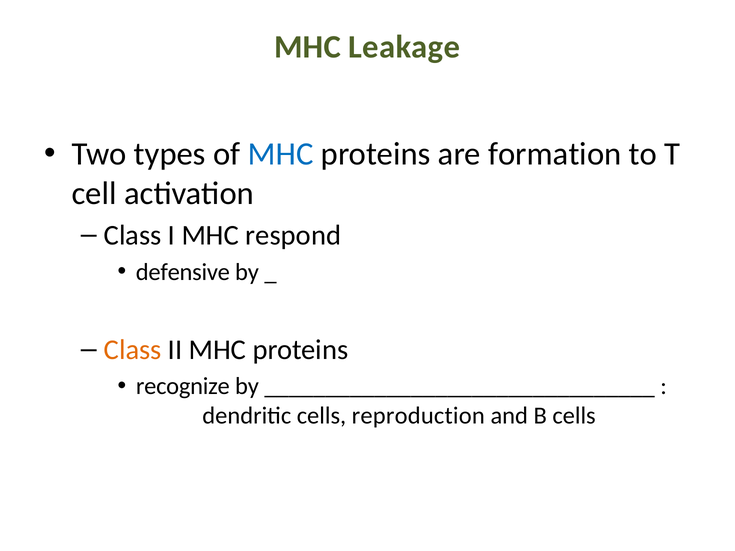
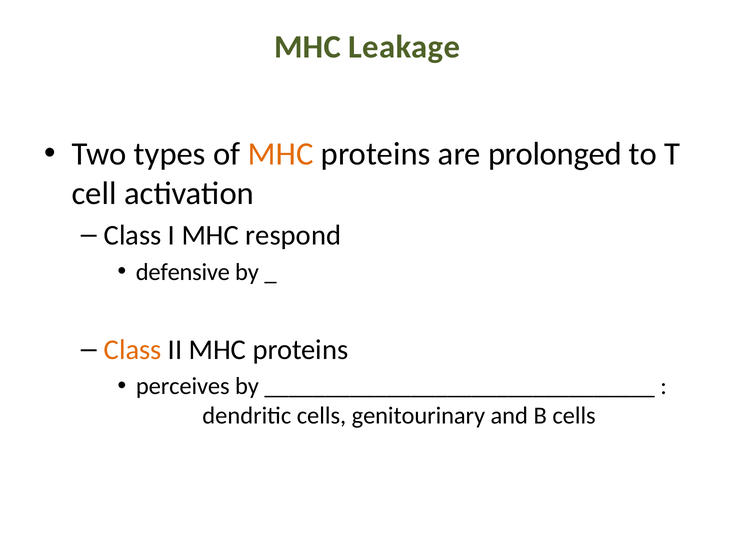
MHC colour: blue -> orange (281, 154)
formation: formation -> prolonged (555, 154)
recognize: recognize -> perceives (183, 386)
reproduction: reproduction -> genitourinary (418, 416)
